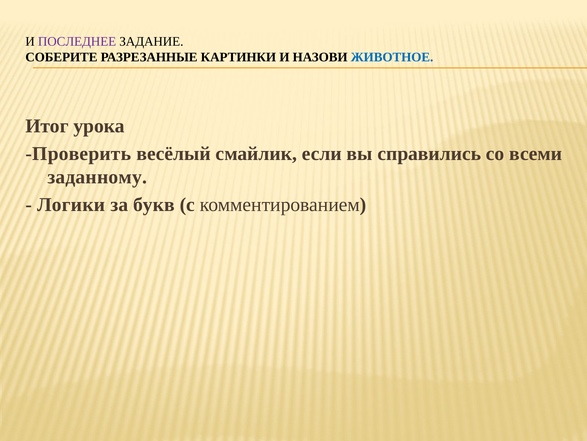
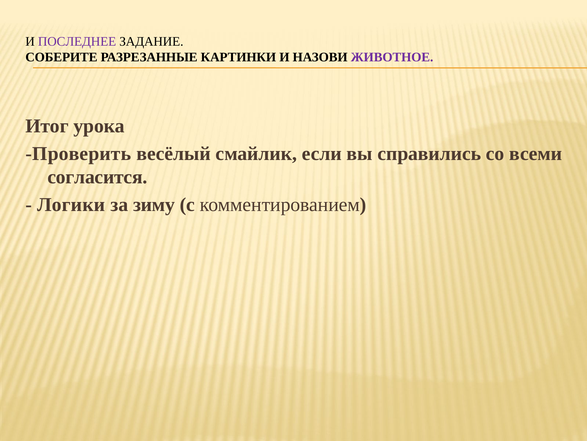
ЖИВОТНОЕ colour: blue -> purple (392, 57)
заданному: заданному -> согласится (97, 177)
букв: букв -> зиму (154, 204)
